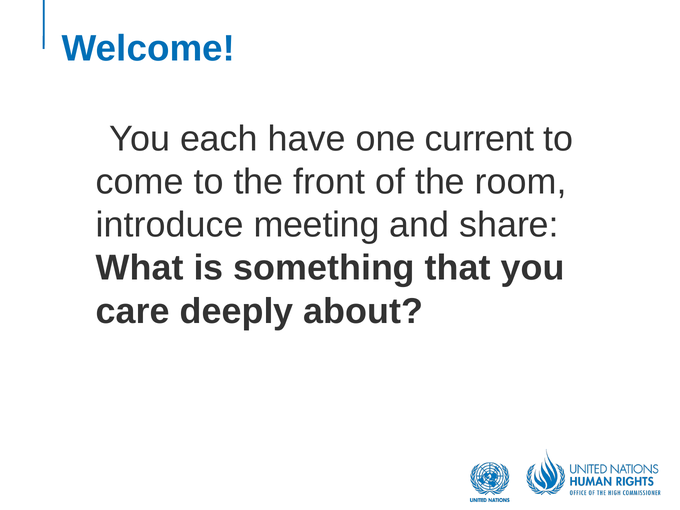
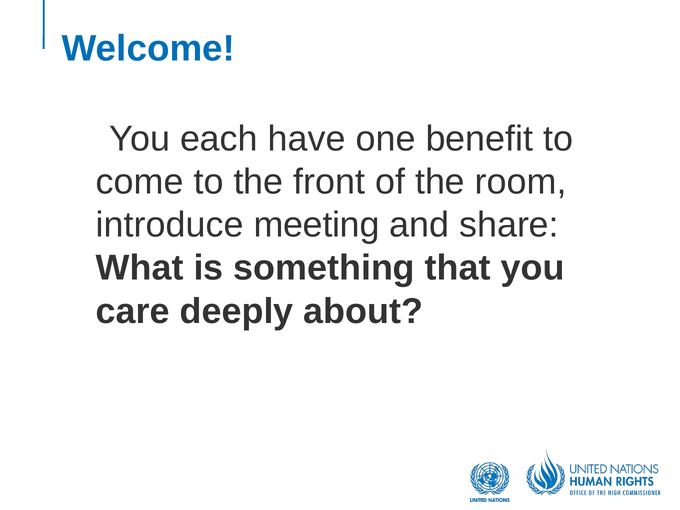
current: current -> benefit (479, 139)
